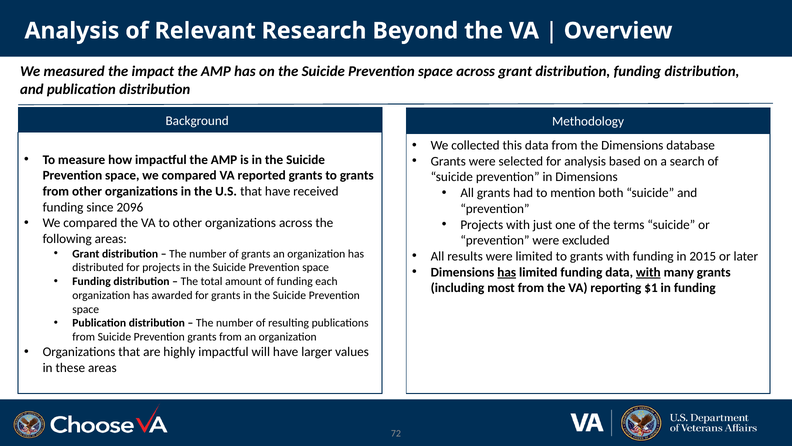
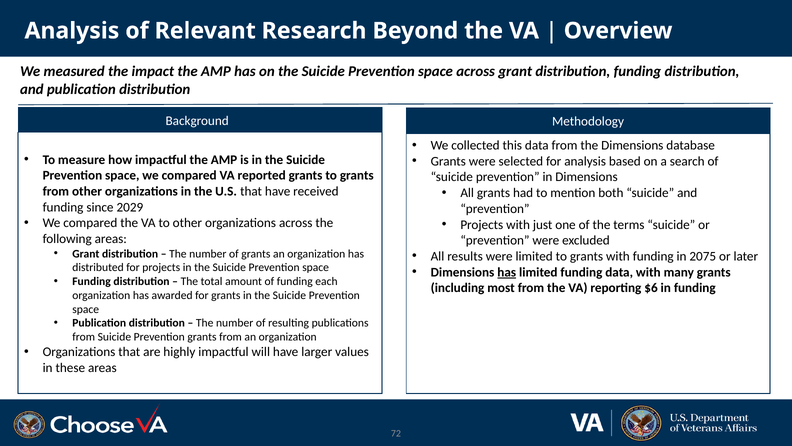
2096: 2096 -> 2029 (130, 207)
2015: 2015 -> 2075 (703, 256)
with underline: present -> none (648, 272)
$1: $1 -> $6 (651, 288)
